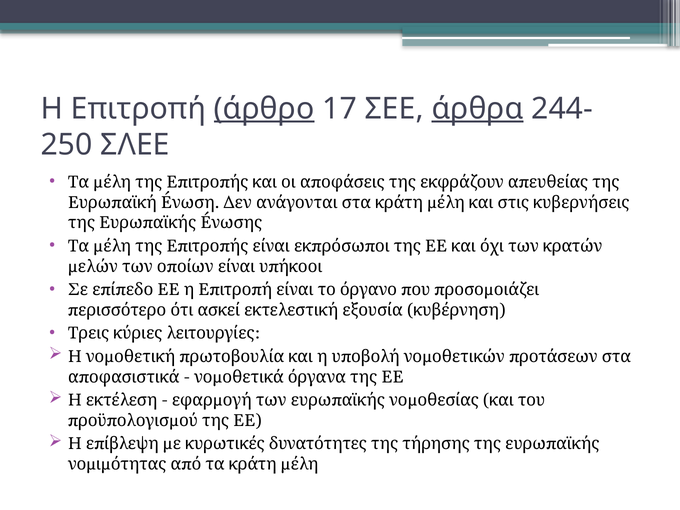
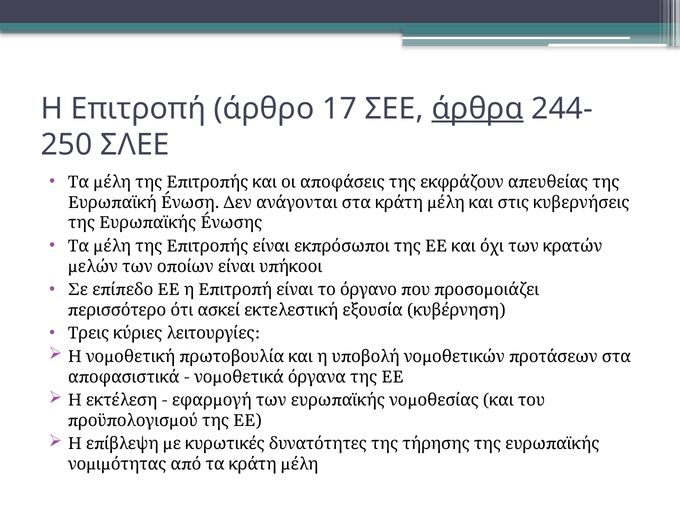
άρθρο underline: present -> none (264, 109)
